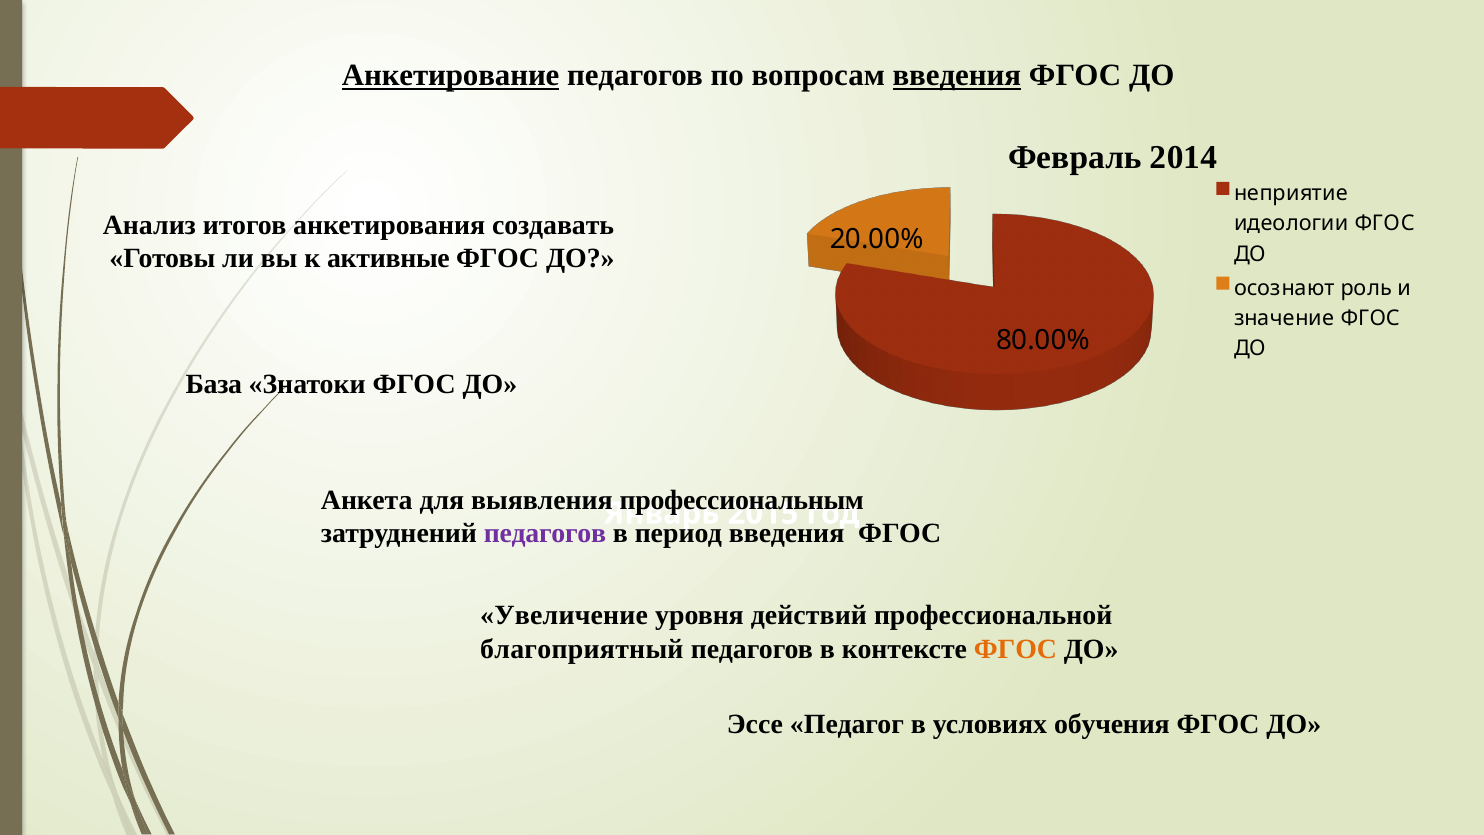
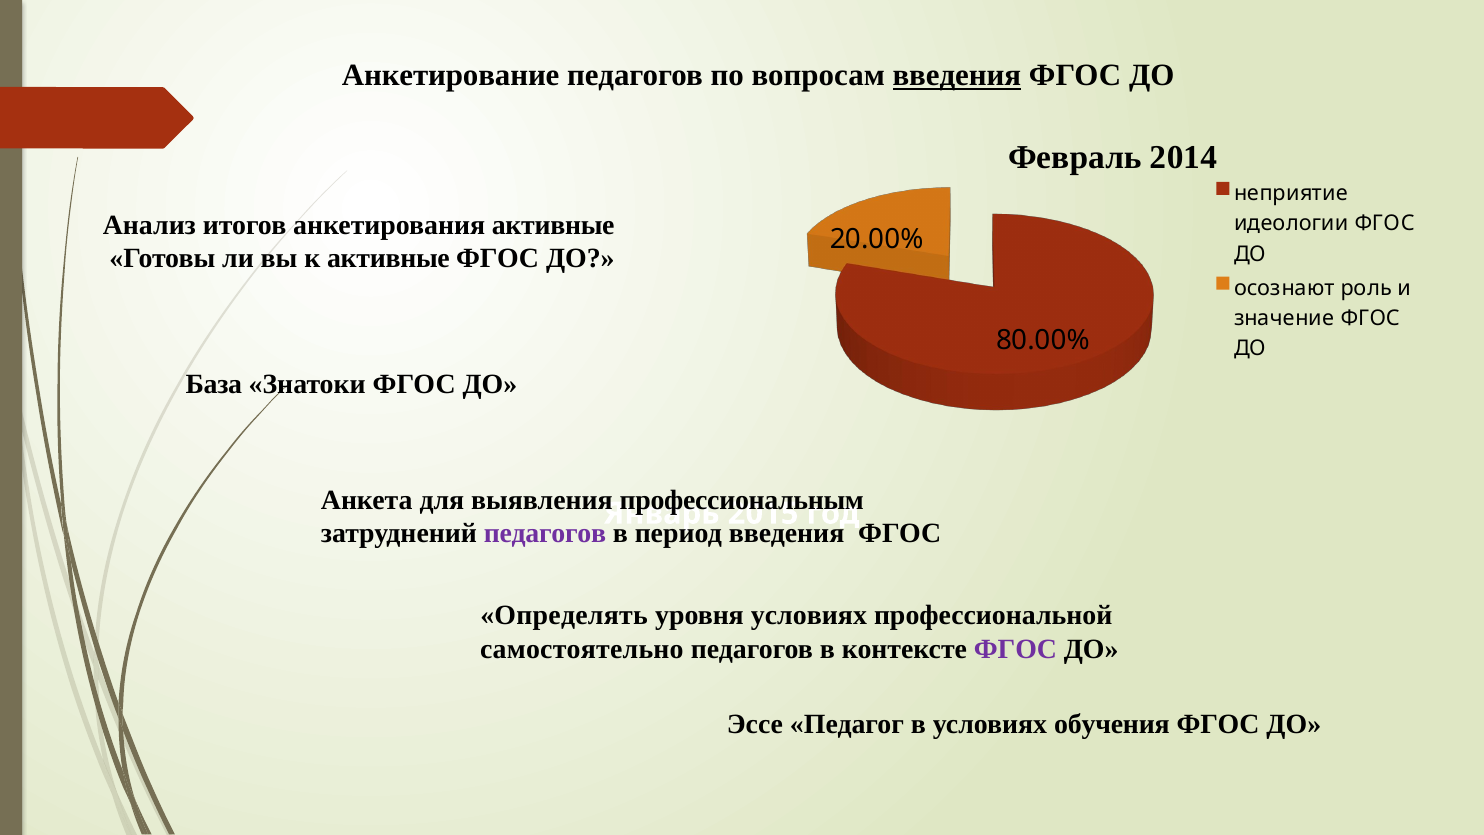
Анкетирование underline: present -> none (451, 76)
анкетирования создавать: создавать -> активные (553, 225)
Увеличение: Увеличение -> Определять (564, 616)
уровня действий: действий -> условиях (809, 616)
благоприятный: благоприятный -> самостоятельно (582, 649)
ФГОС colour: orange -> purple (1015, 649)
